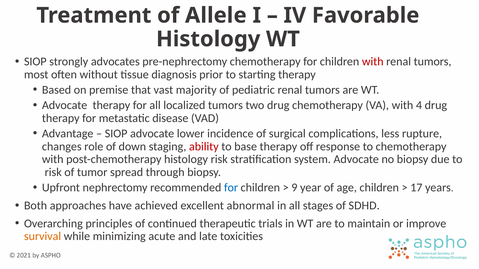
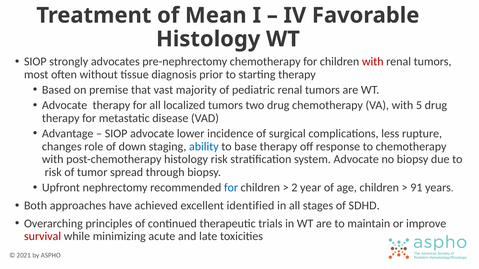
Allele: Allele -> Mean (216, 15)
4: 4 -> 5 (419, 105)
ability colour: red -> blue (204, 147)
9: 9 -> 2 (294, 188)
17: 17 -> 91 (416, 188)
abnormal: abnormal -> identified (251, 206)
survival colour: orange -> red (43, 237)
